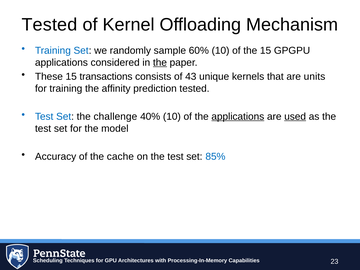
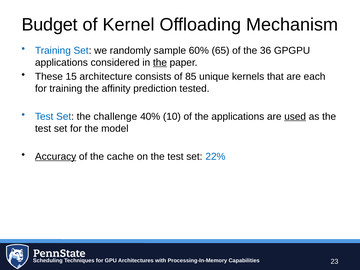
Tested: Tested -> Budget (50, 25)
60% 10: 10 -> 65 (221, 50)
the 15: 15 -> 36 (266, 50)
transactions: transactions -> architecture (106, 76)
43: 43 -> 85 (191, 76)
units: units -> each (315, 76)
applications underline: present -> none (238, 116)
Accuracy underline: none -> present (56, 157)
85%: 85% -> 22% (215, 157)
